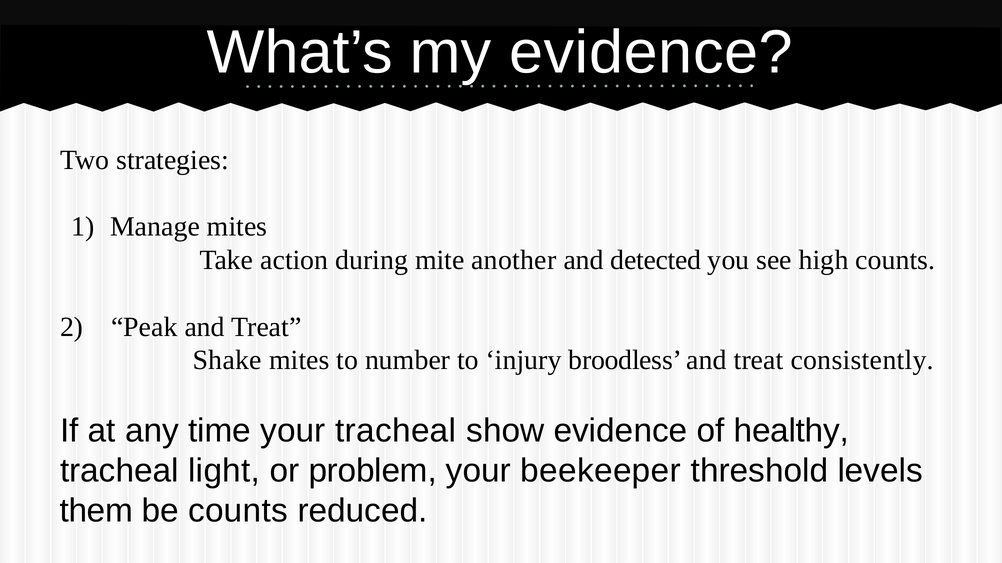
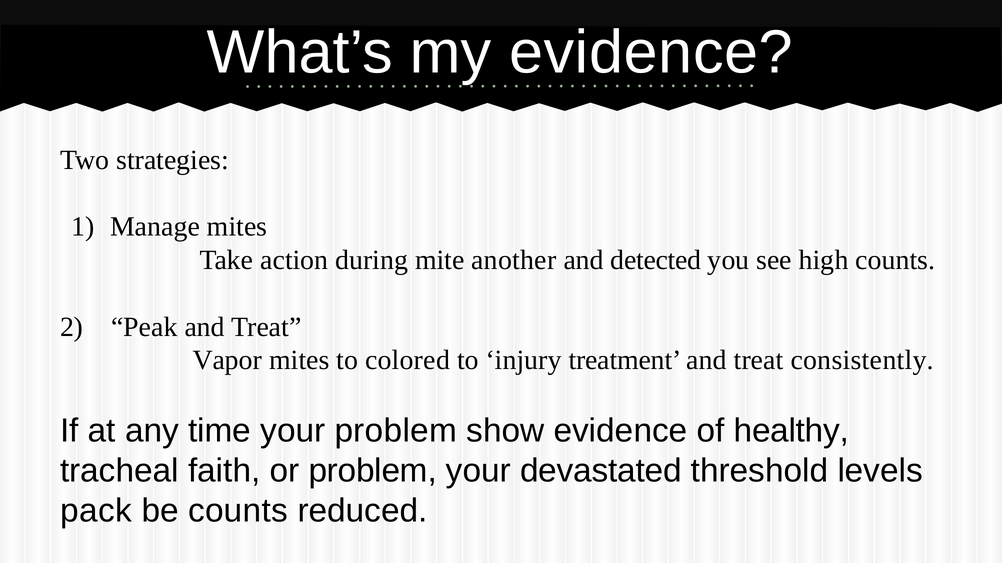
Shake: Shake -> Vapor (227, 361)
number: number -> colored (408, 361)
broodless: broodless -> treatment (625, 361)
your tracheal: tracheal -> problem (396, 431)
light: light -> faith (224, 471)
beekeeper: beekeeper -> devastated (601, 471)
them: them -> pack (96, 511)
